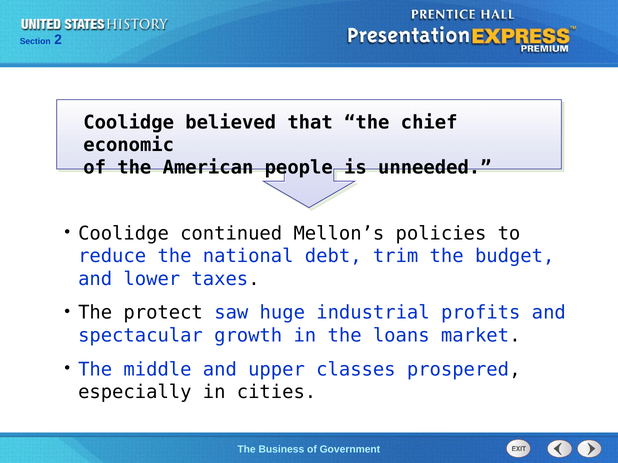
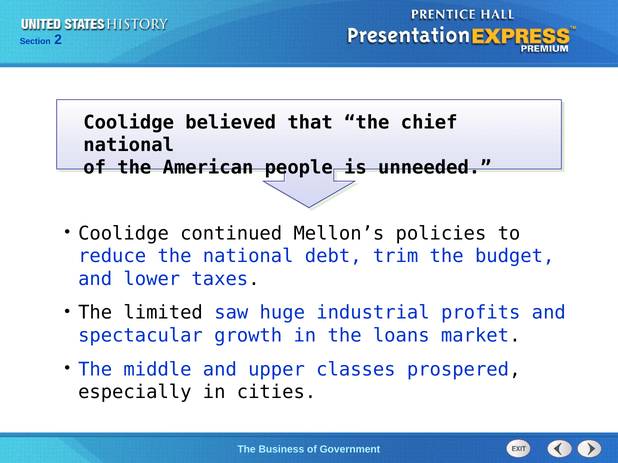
economic: economic -> national (129, 145)
protect: protect -> limited (163, 313)
